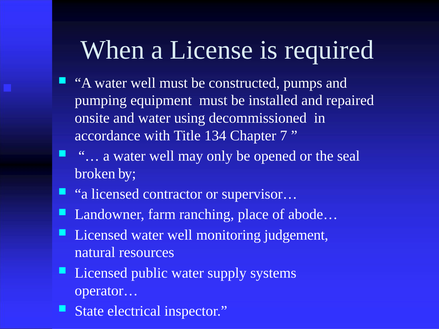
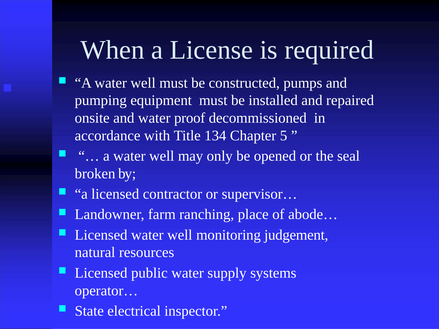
using: using -> proof (190, 118)
7: 7 -> 5 (284, 136)
